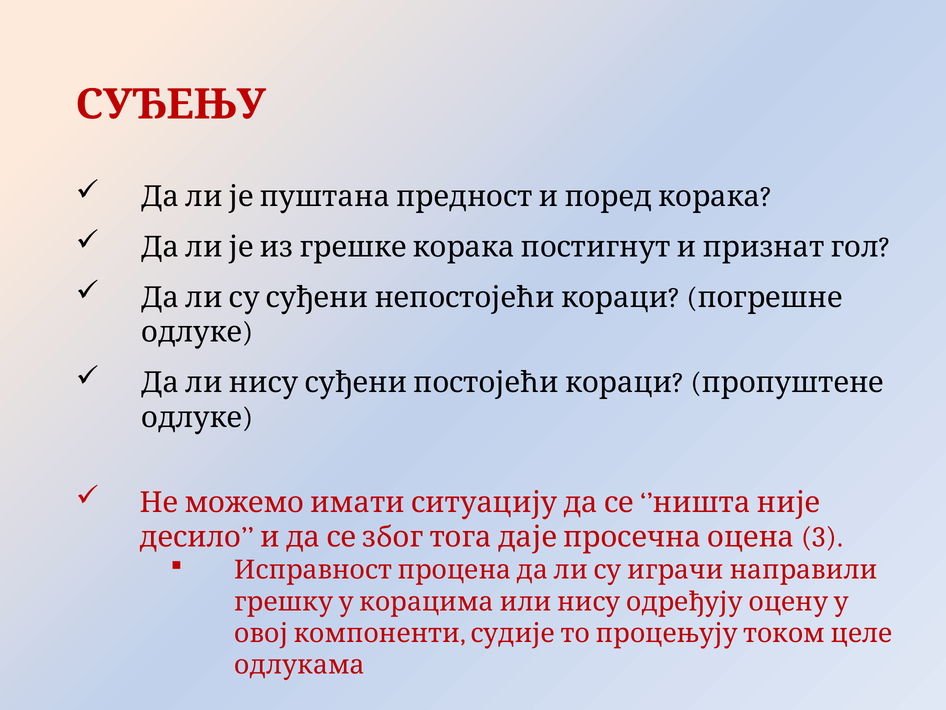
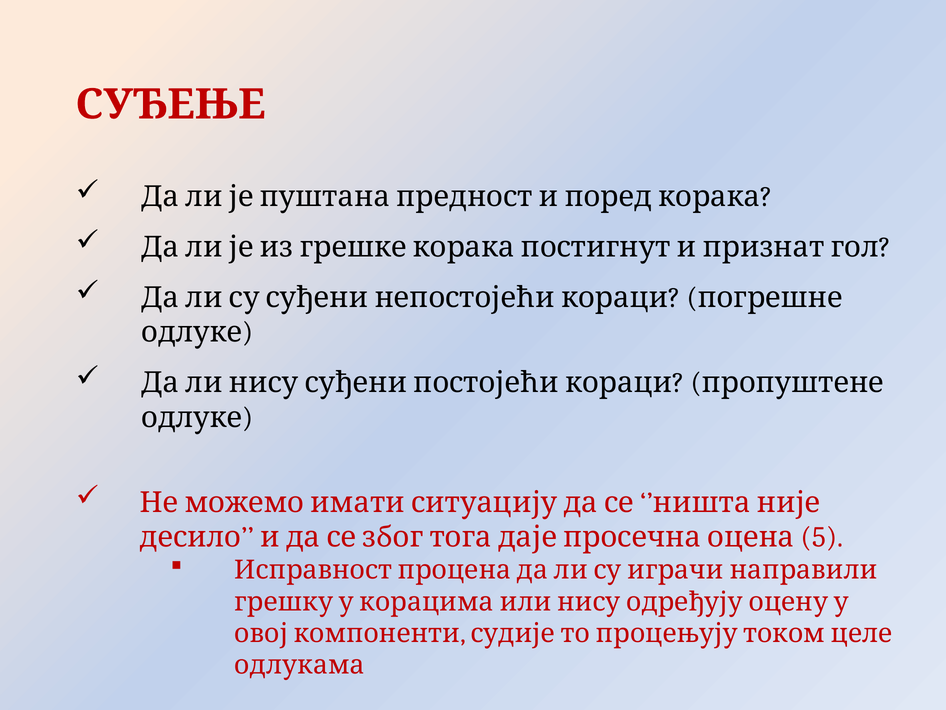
СУЂЕЊУ: СУЂЕЊУ -> СУЂЕЊЕ (171, 104)
3: 3 -> 5 (822, 537)
